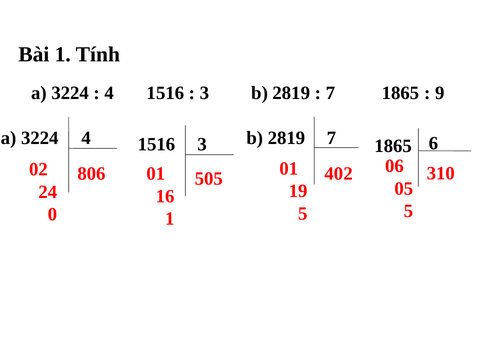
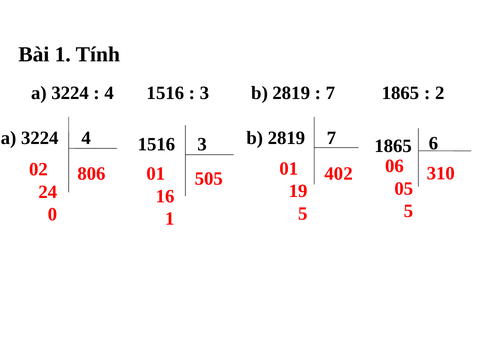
9: 9 -> 2 (440, 93)
